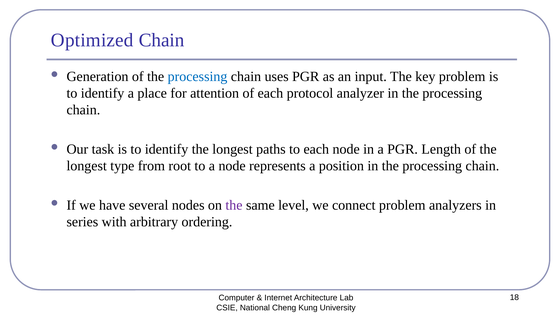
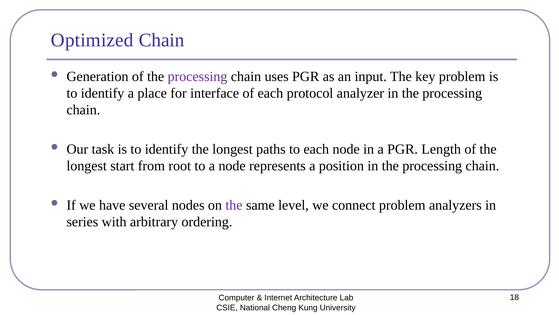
processing colour: blue -> purple (198, 76)
attention: attention -> interface (215, 93)
type: type -> start (122, 166)
